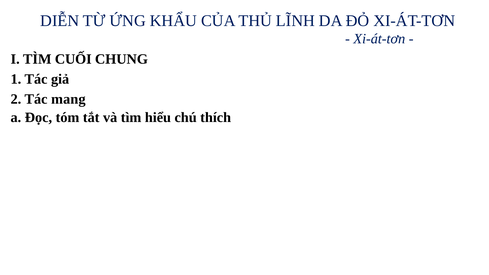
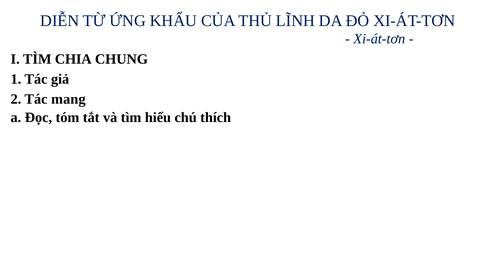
CUỐI: CUỐI -> CHIA (73, 59)
